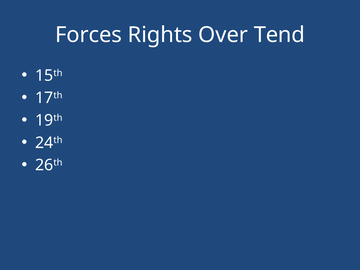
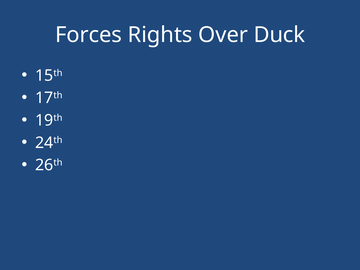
Tend: Tend -> Duck (279, 35)
